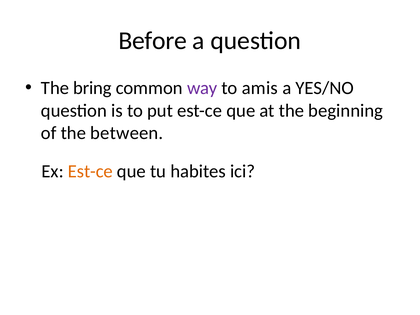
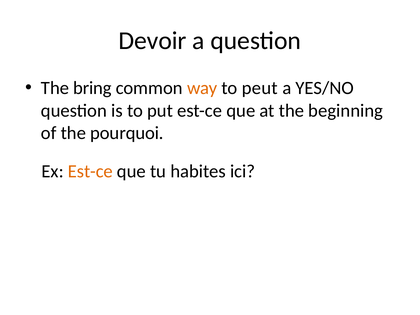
Before: Before -> Devoir (153, 41)
way colour: purple -> orange (202, 88)
amis: amis -> peut (260, 88)
between: between -> pourquoi (127, 133)
